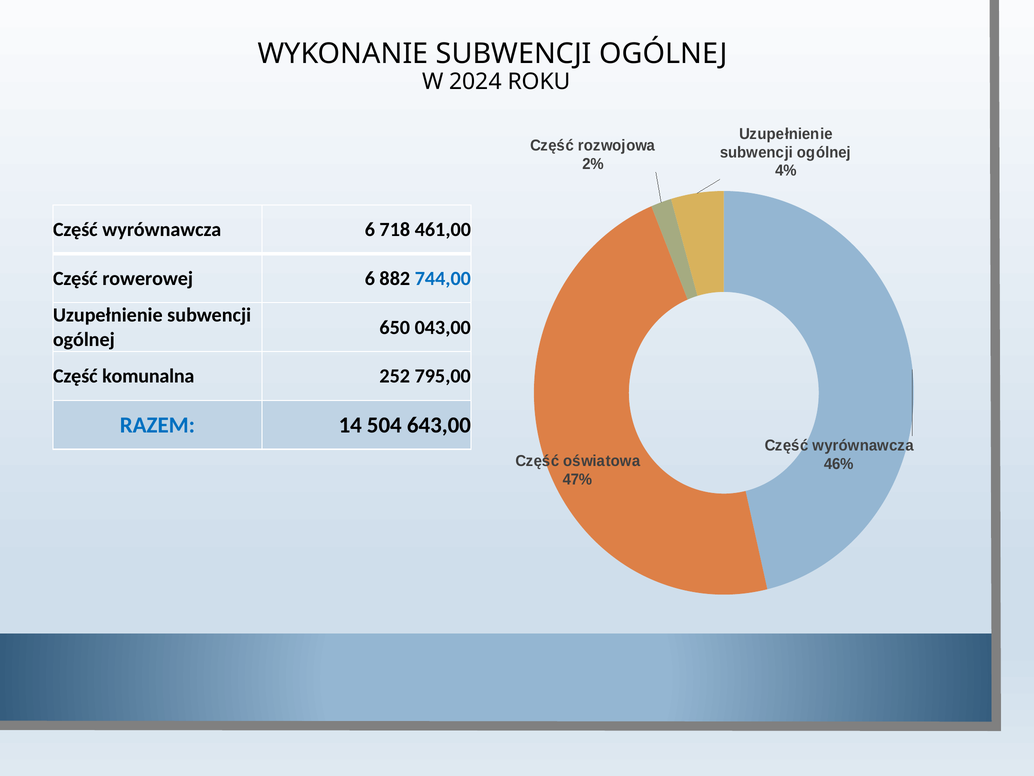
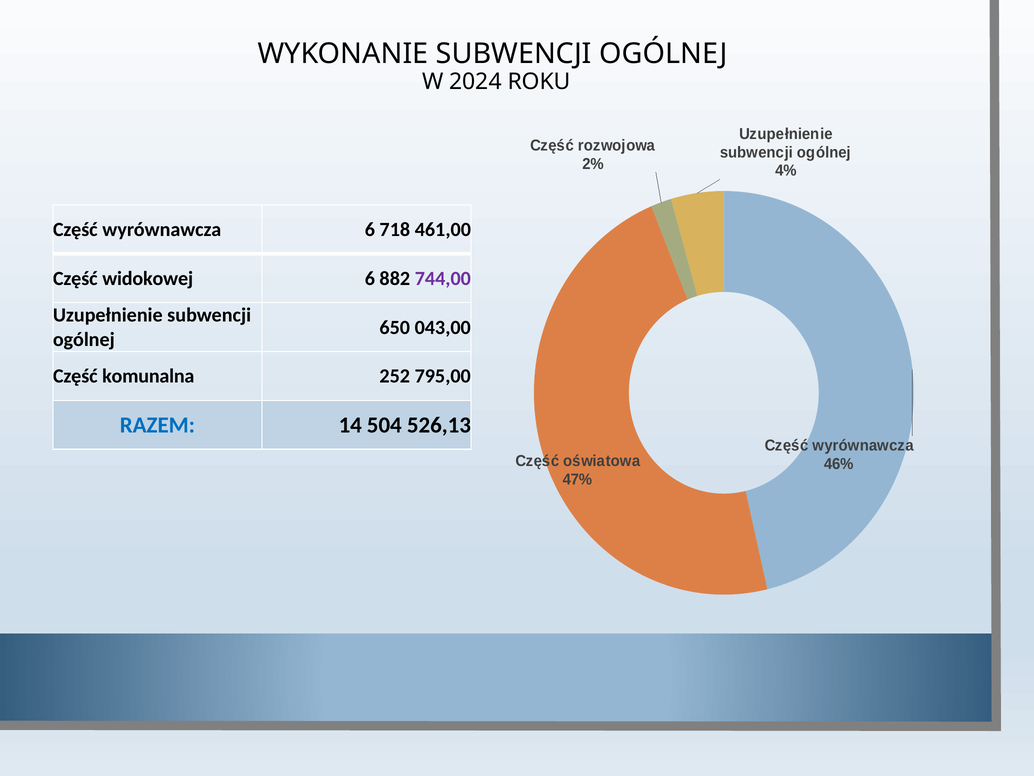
rowerowej: rowerowej -> widokowej (148, 278)
744,00 colour: blue -> purple (443, 278)
643,00: 643,00 -> 526,13 (439, 425)
